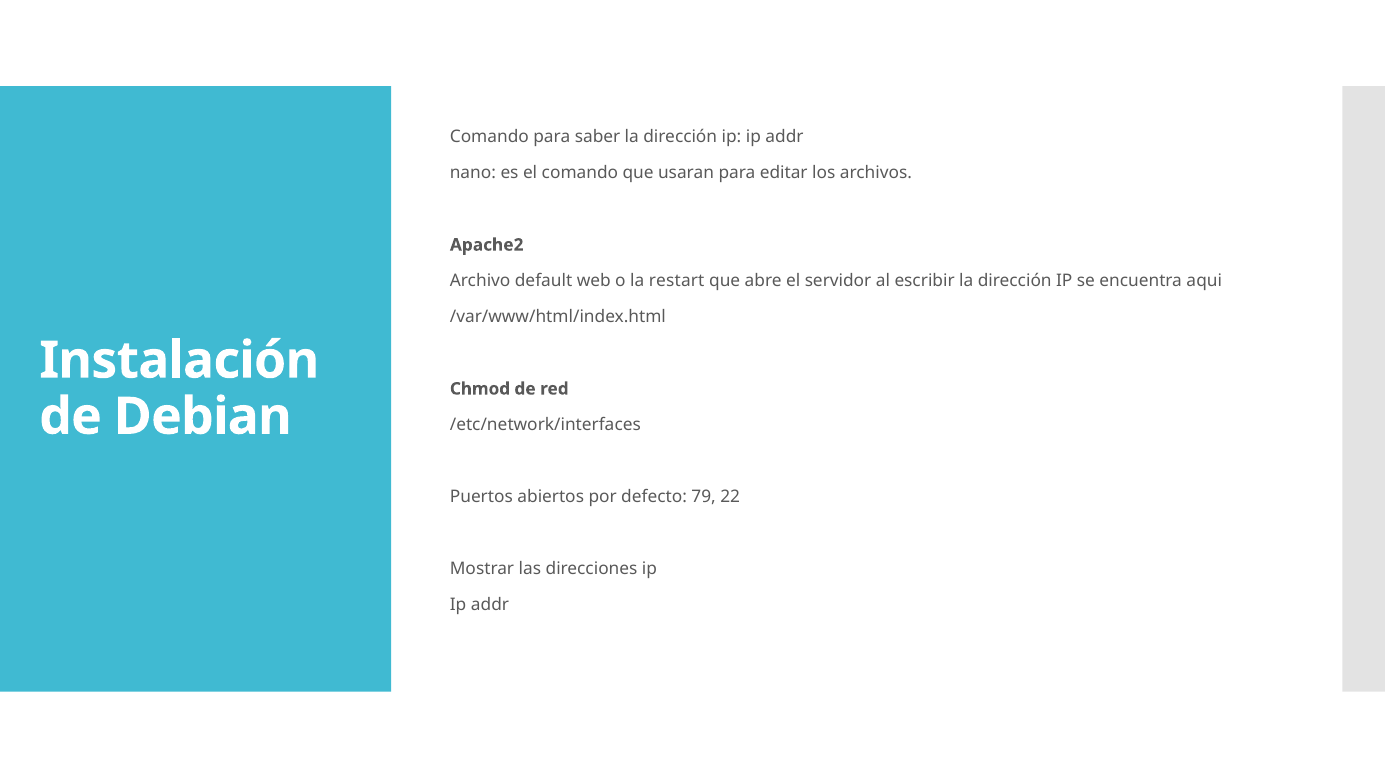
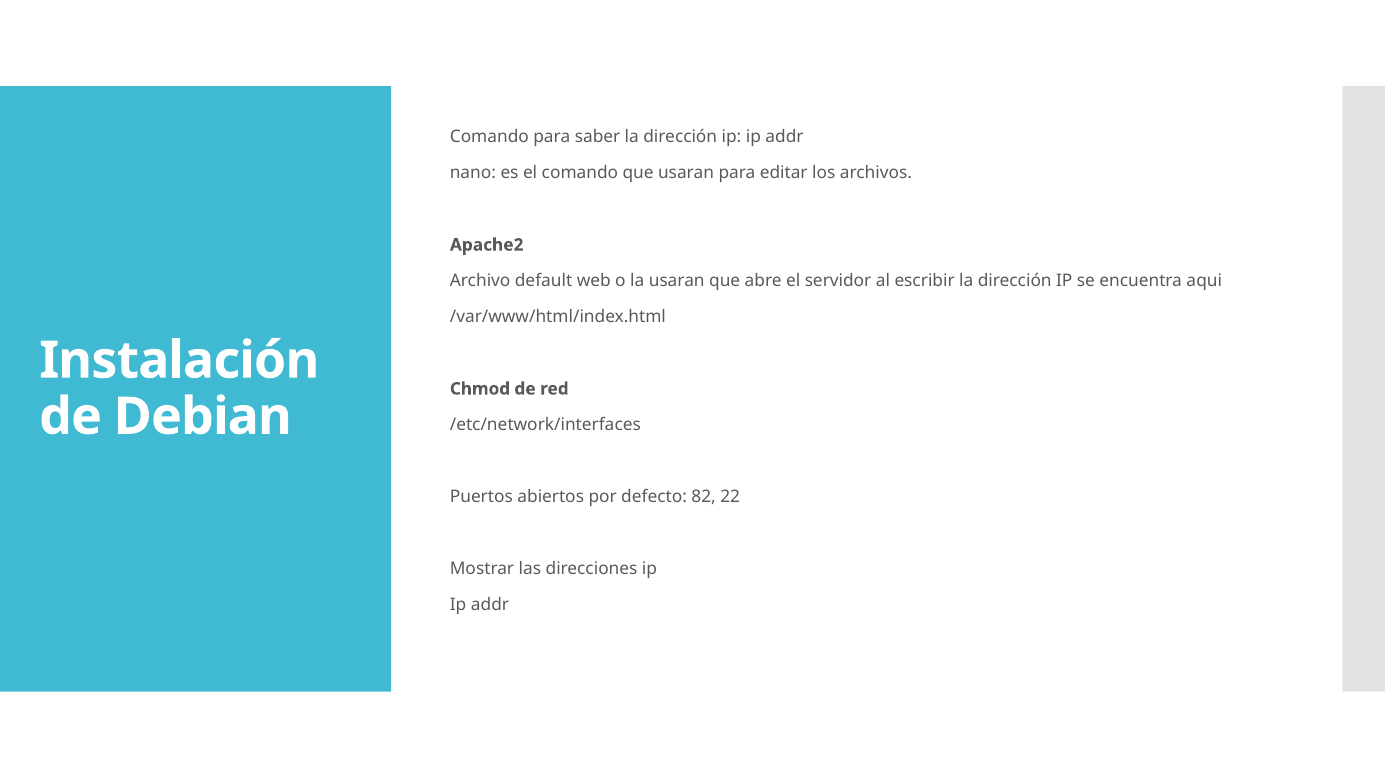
la restart: restart -> usaran (677, 281)
79: 79 -> 82 (704, 497)
